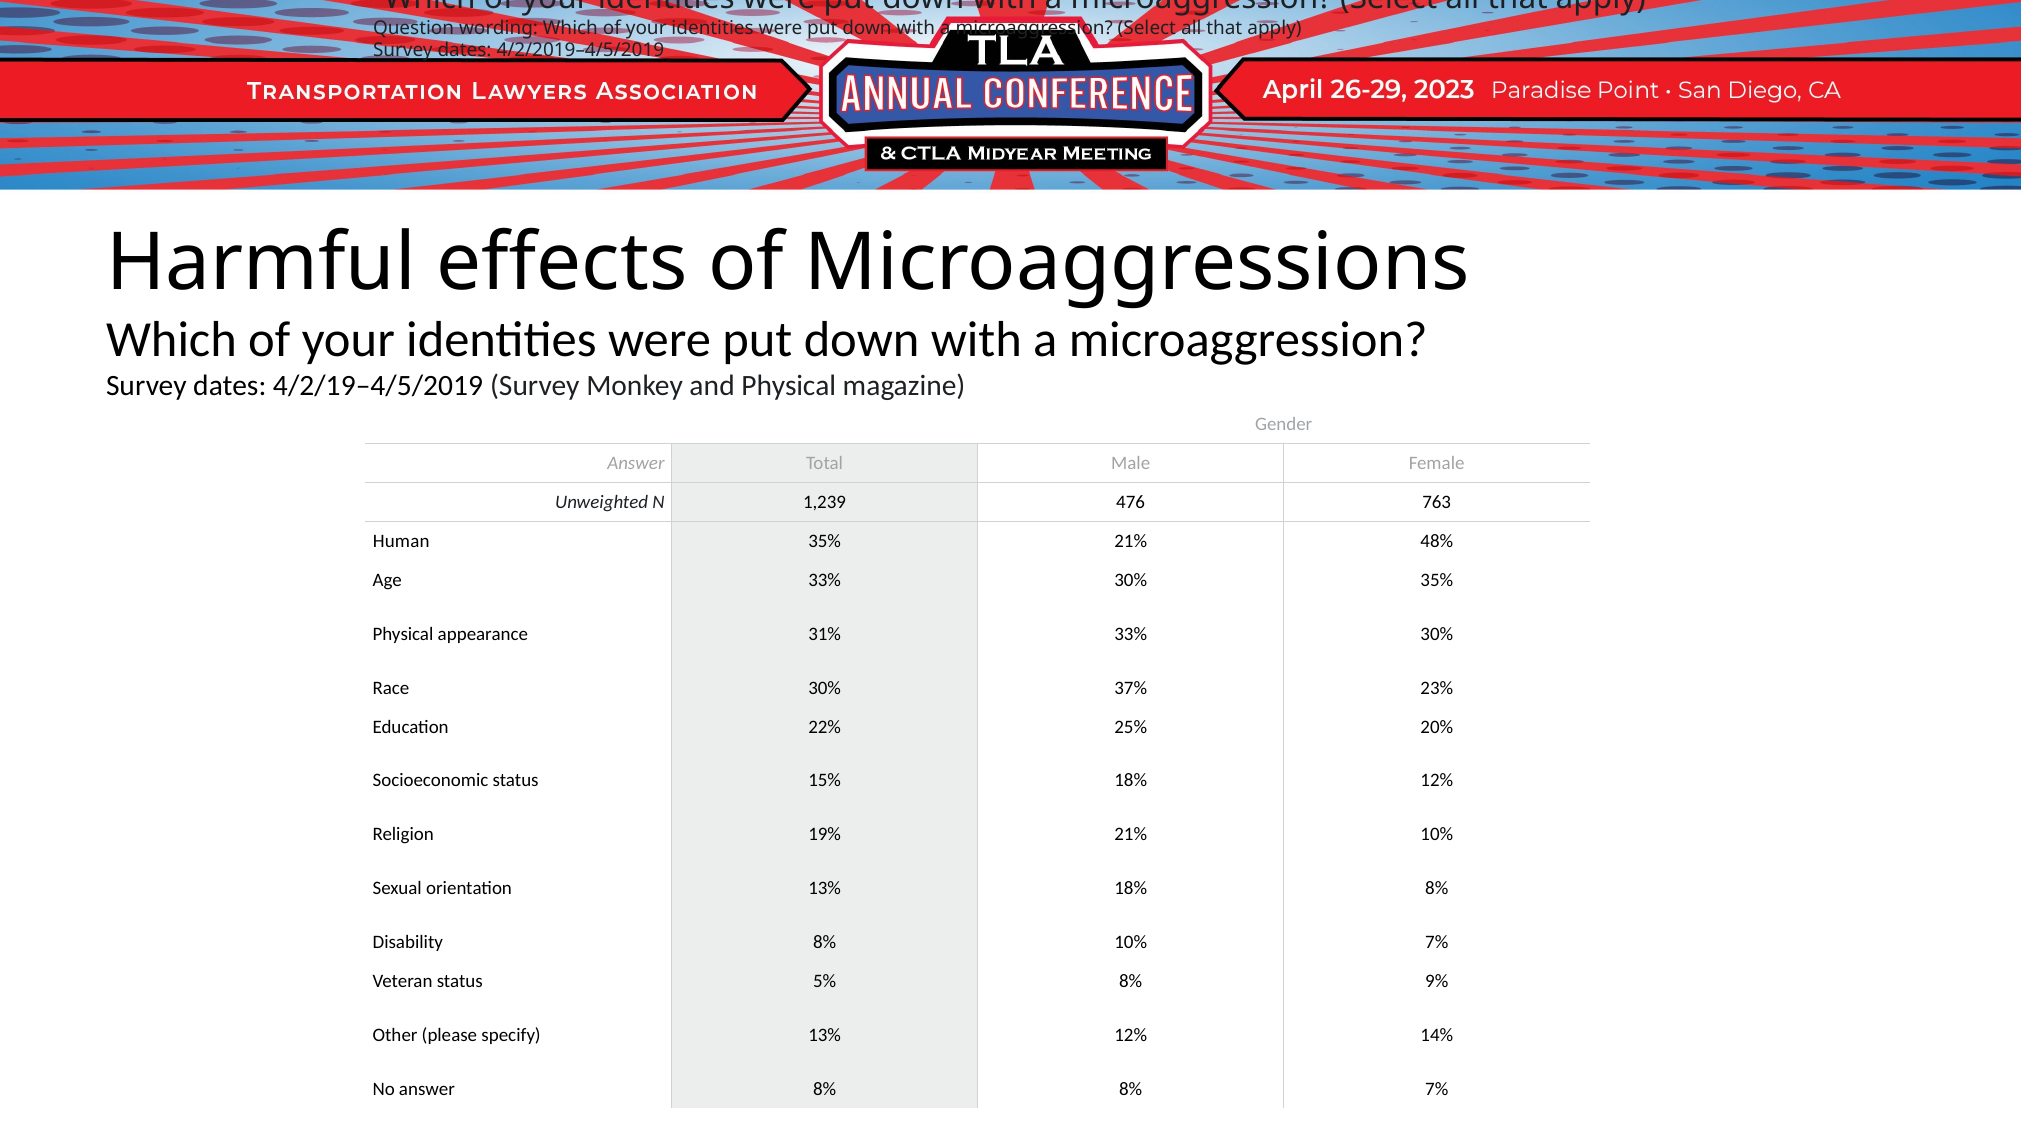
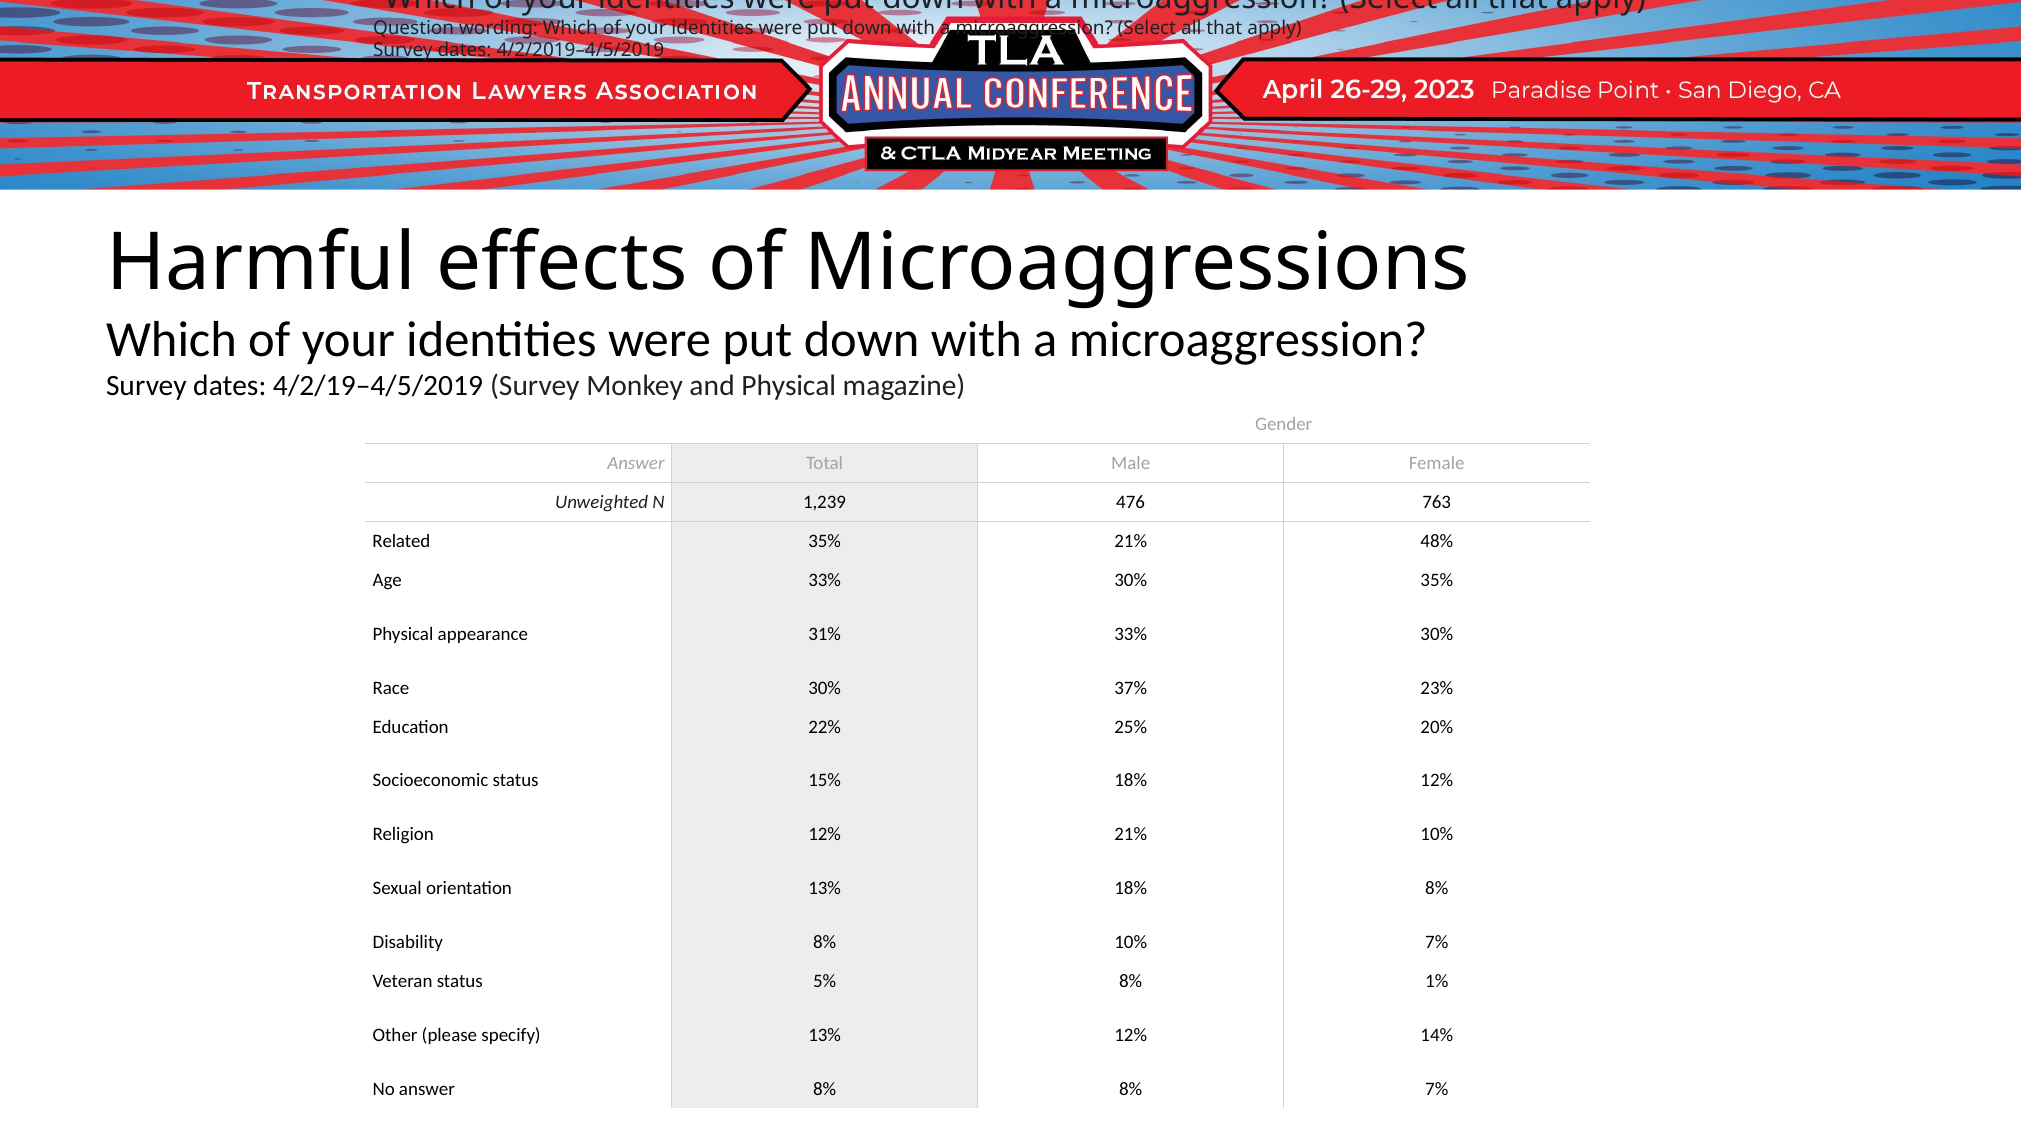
Human: Human -> Related (401, 541)
Religion 19%: 19% -> 12% (825, 834)
9%: 9% -> 1% (1437, 981)
